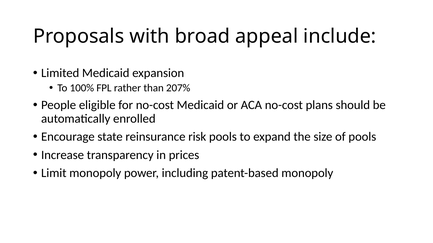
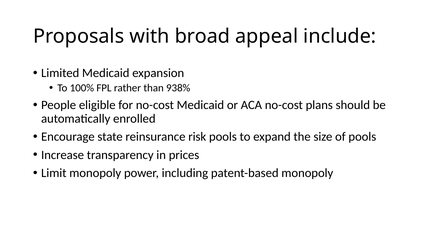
207%: 207% -> 938% (178, 88)
